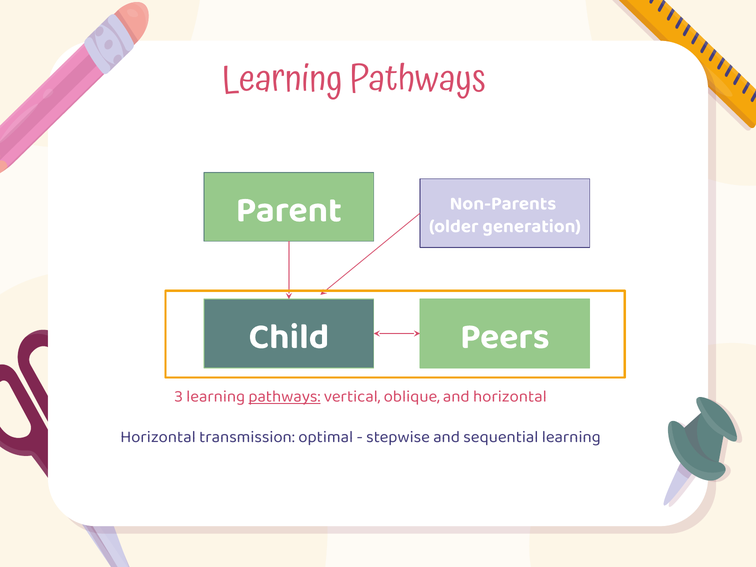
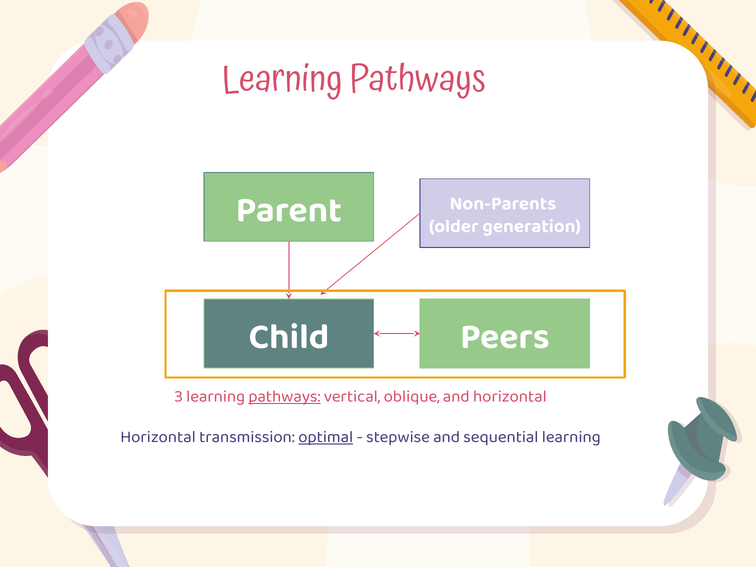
optimal underline: none -> present (326, 437)
